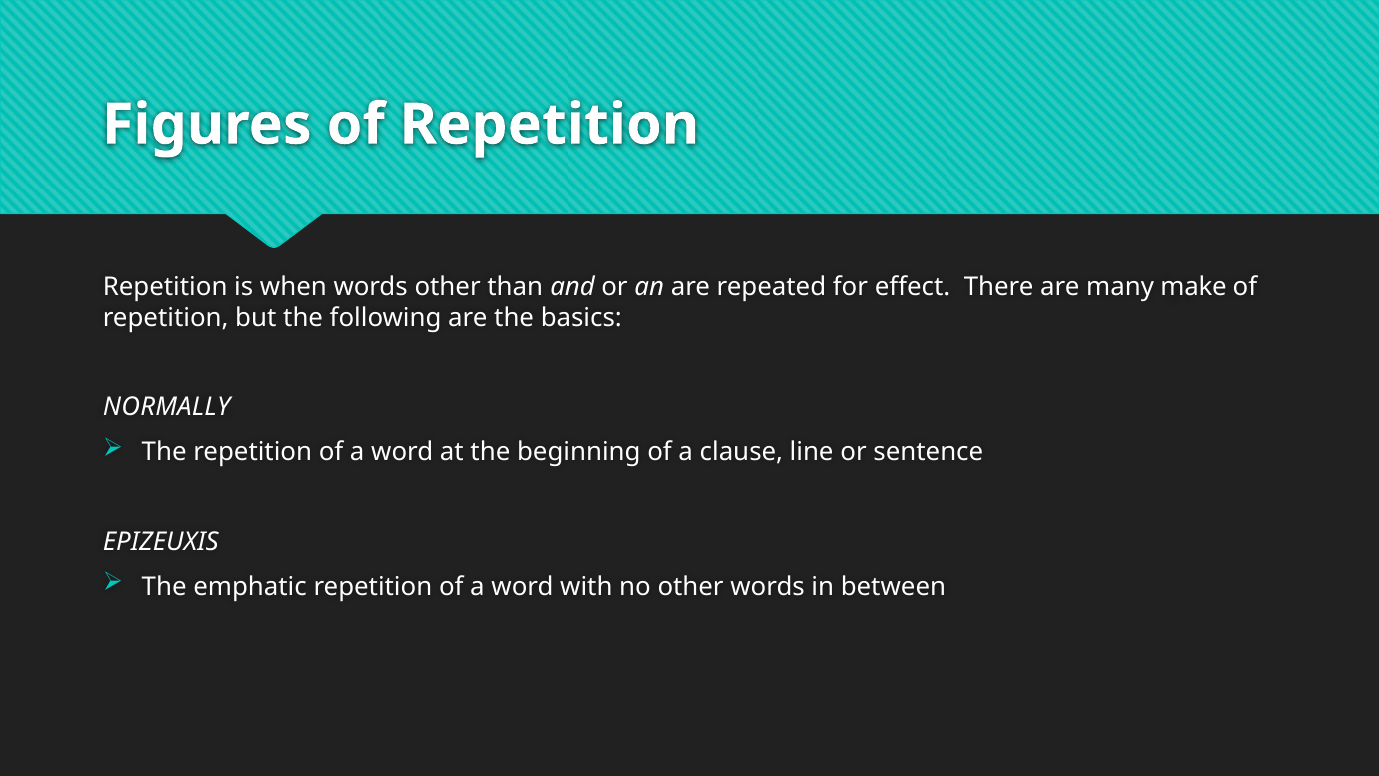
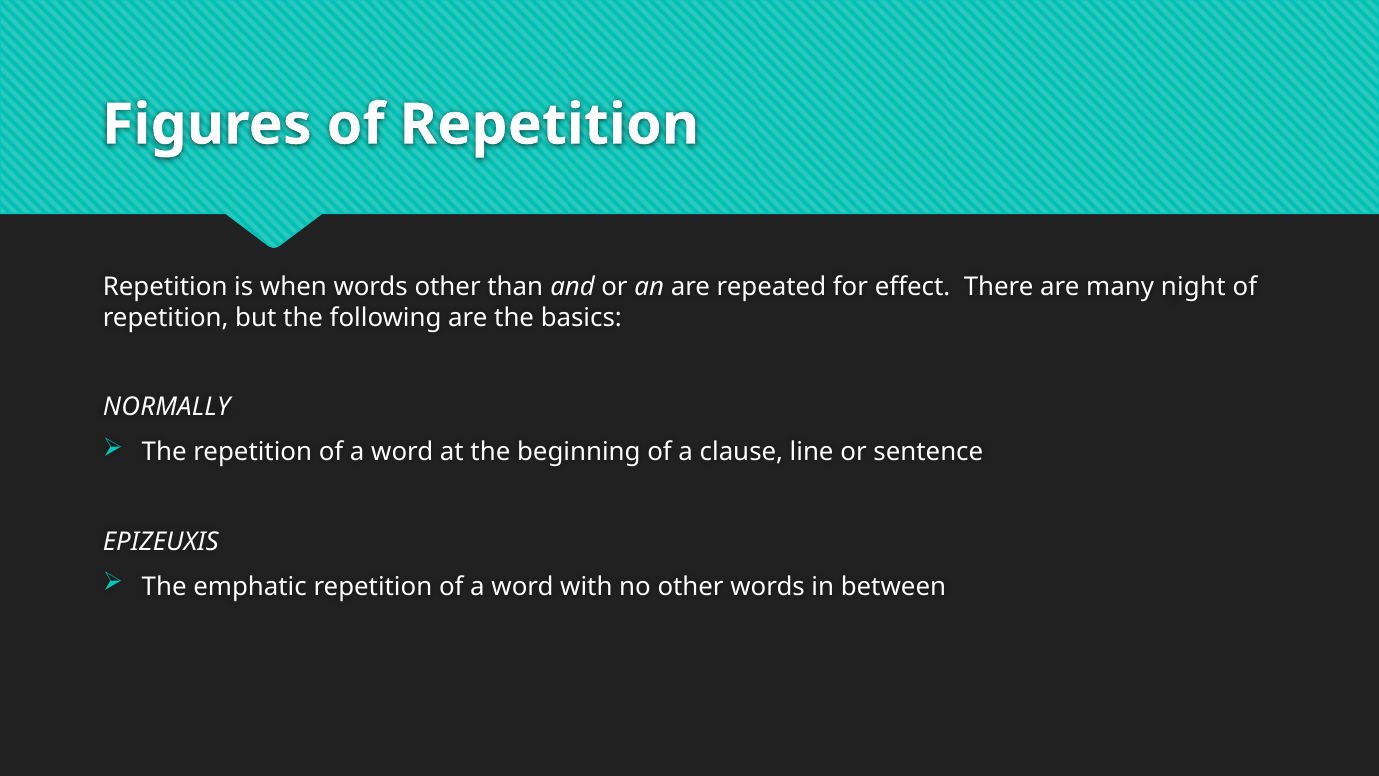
make: make -> night (1193, 286)
